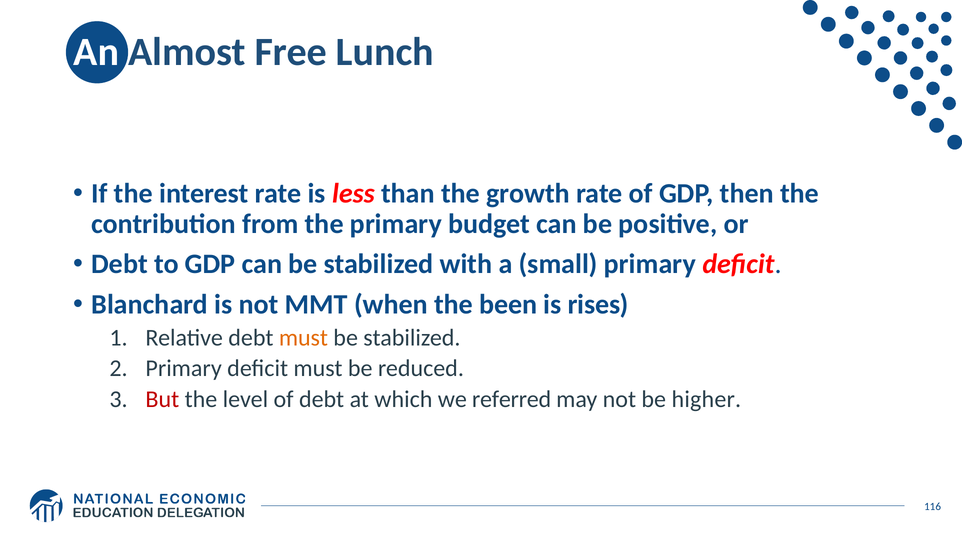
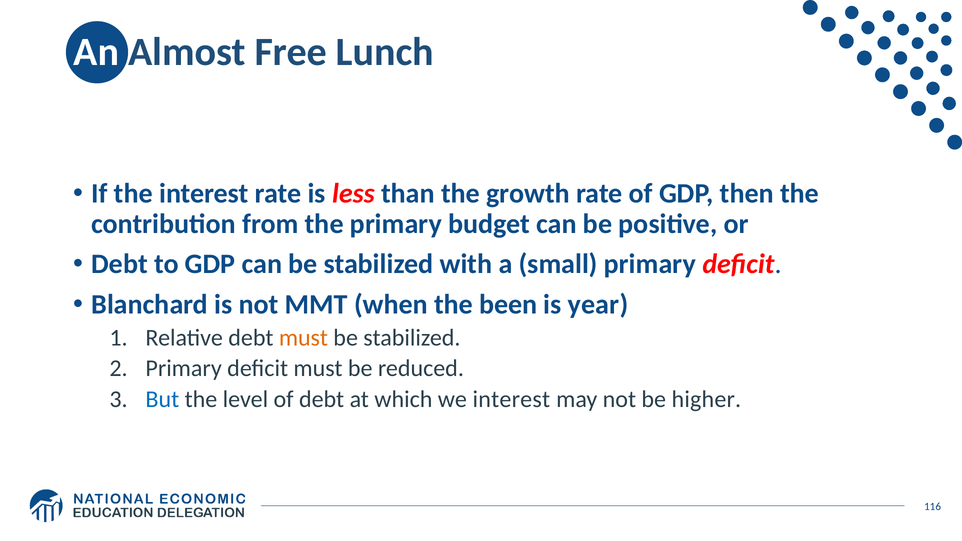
rises: rises -> year (598, 304)
But colour: red -> blue (162, 400)
we referred: referred -> interest (511, 400)
